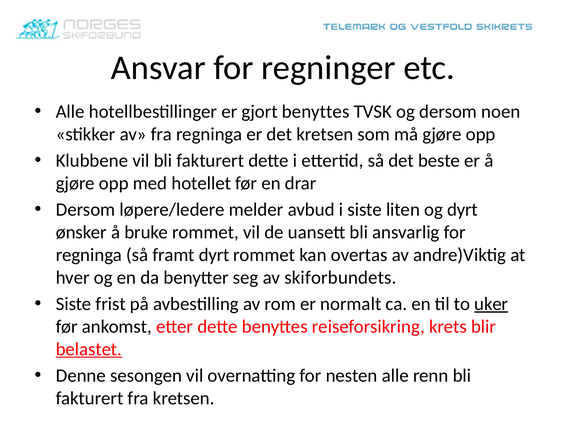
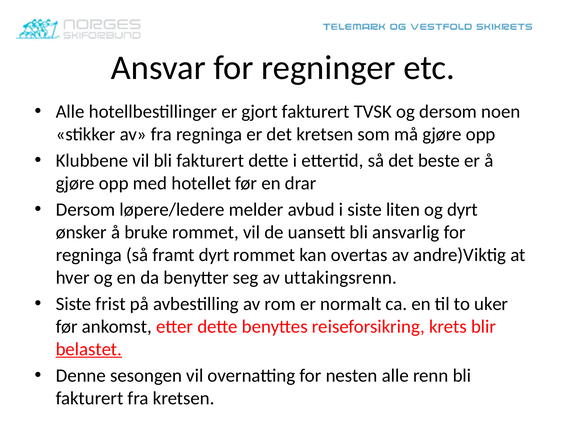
gjort benyttes: benyttes -> fakturert (316, 112)
skiforbundets: skiforbundets -> uttakingsrenn (341, 277)
uker underline: present -> none (491, 304)
